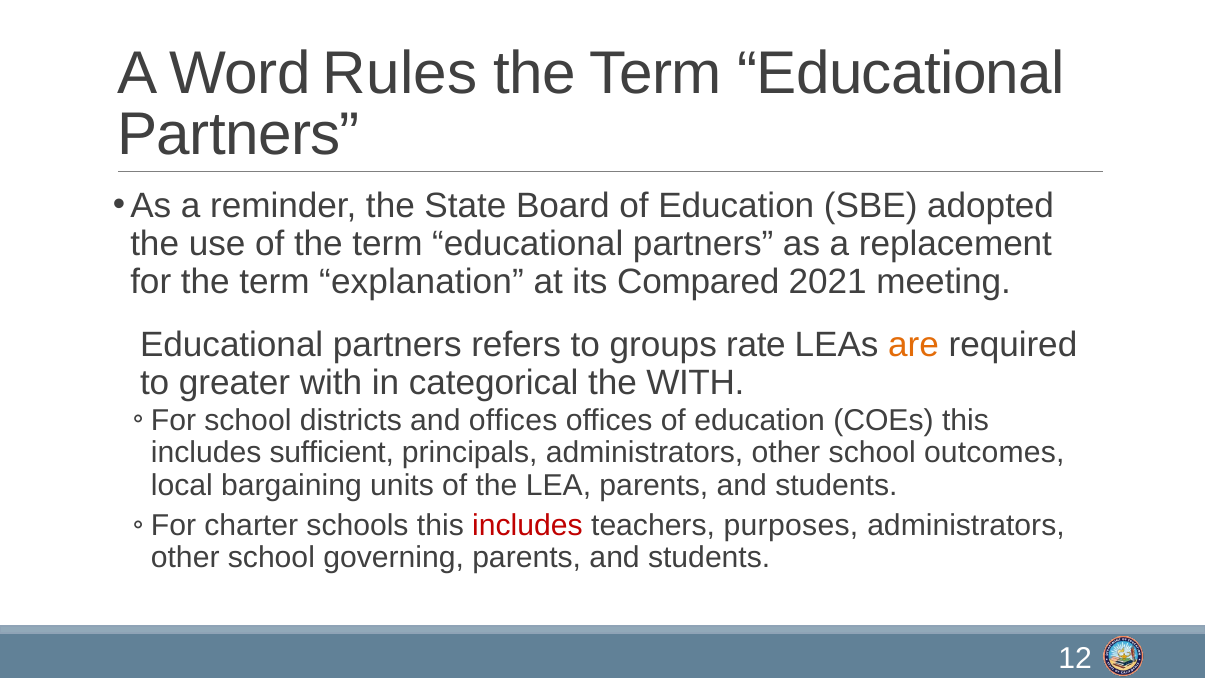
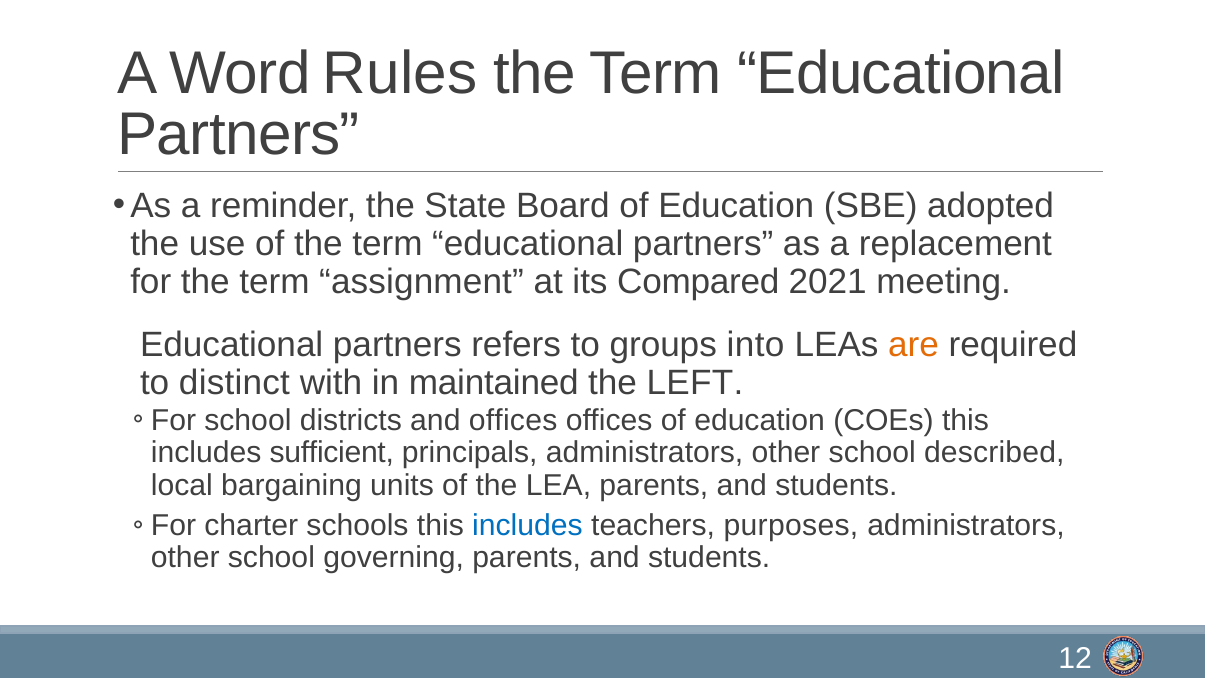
explanation: explanation -> assignment (421, 281)
rate: rate -> into (756, 344)
greater: greater -> distinct (234, 382)
categorical: categorical -> maintained (494, 382)
the WITH: WITH -> LEFT (695, 382)
outcomes: outcomes -> described (994, 453)
includes colour: red -> blue (527, 525)
